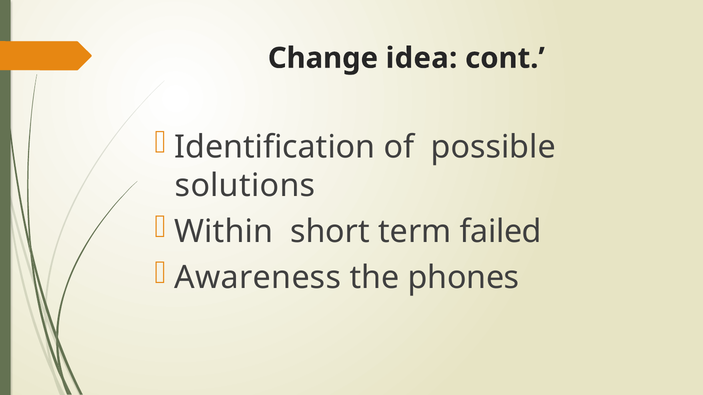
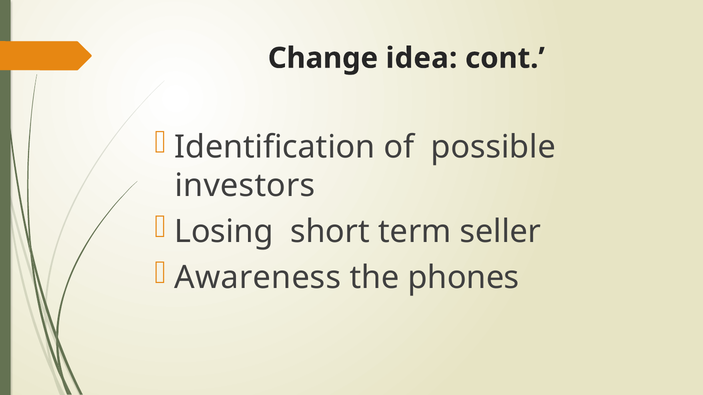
solutions: solutions -> investors (245, 186)
Within: Within -> Losing (224, 232)
failed: failed -> seller (501, 232)
